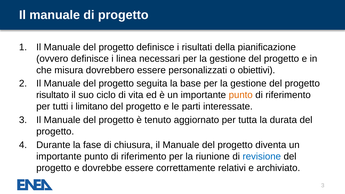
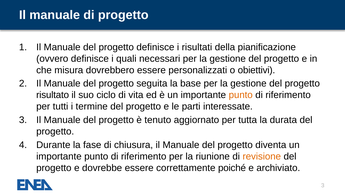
linea: linea -> quali (126, 59)
limitano: limitano -> termine (92, 107)
revisione colour: blue -> orange (262, 156)
relativi: relativi -> poiché (232, 168)
